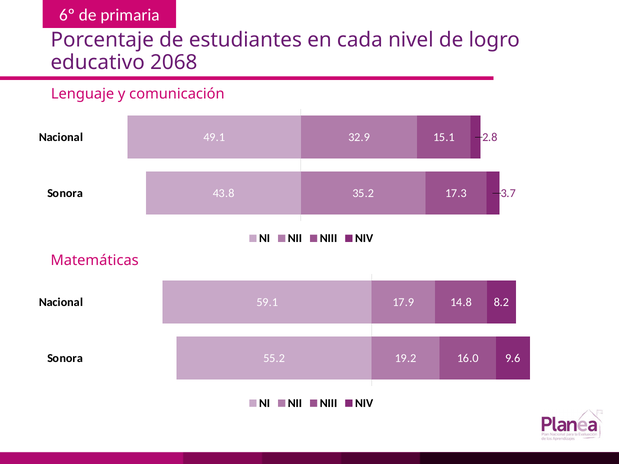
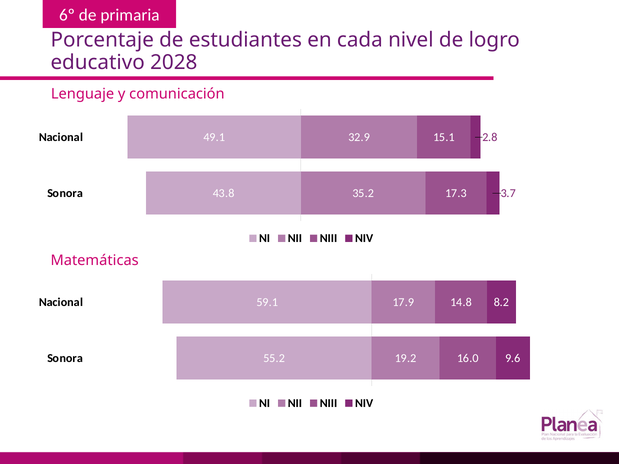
2068: 2068 -> 2028 (174, 62)
